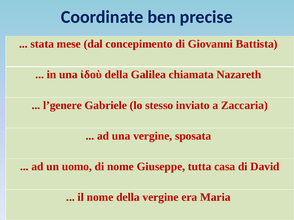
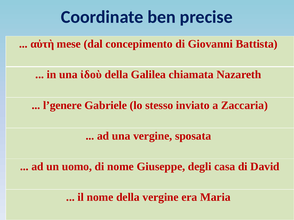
stata: stata -> αὐτὴ (42, 44)
tutta: tutta -> degli (200, 167)
